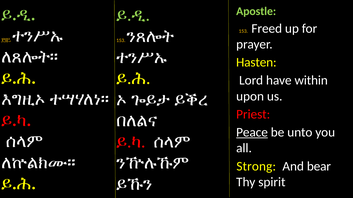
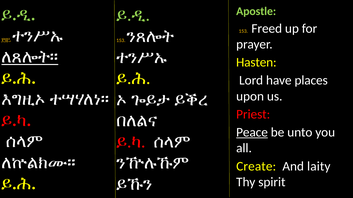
ለጸሎት። underline: none -> present (30, 57)
within: within -> places (311, 81)
Strong: Strong -> Create (256, 167)
bear: bear -> laity (319, 167)
